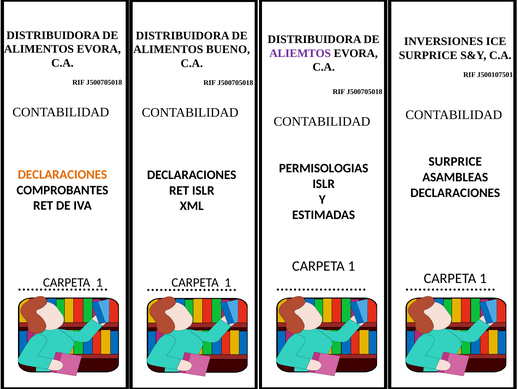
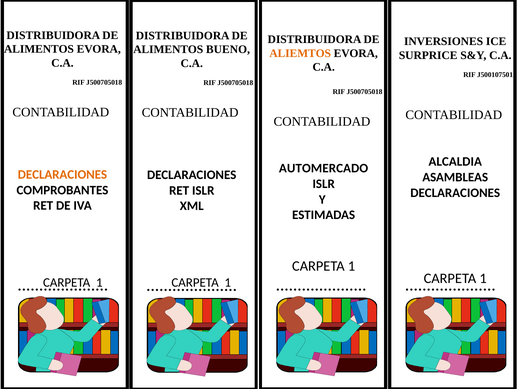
ALIEMTOS colour: purple -> orange (300, 53)
SURPRICE: SURPRICE -> ALCALDIA (455, 161)
PERMISOLOGIAS: PERMISOLOGIAS -> AUTOMERCADO (324, 168)
